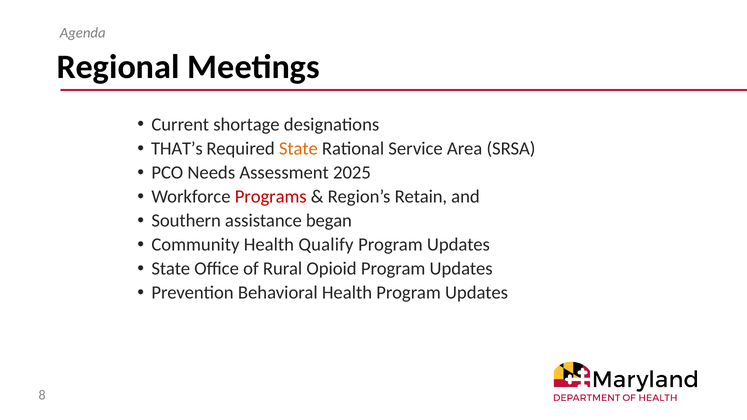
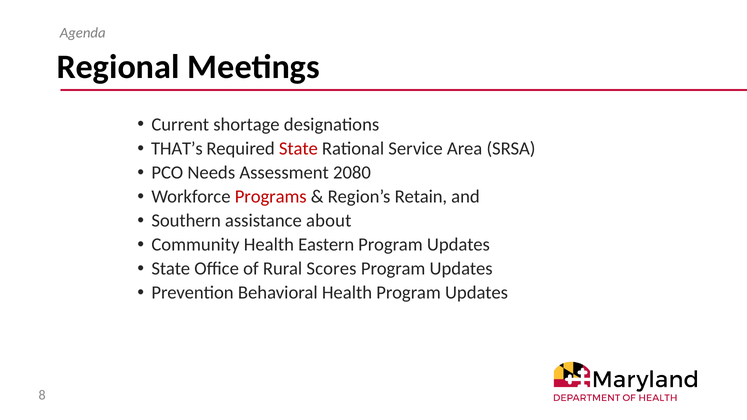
State colour: orange -> red (298, 149)
2025: 2025 -> 2080 (352, 173)
began: began -> about (329, 221)
Qualify: Qualify -> Eastern (326, 245)
Opioid: Opioid -> Scores (331, 269)
